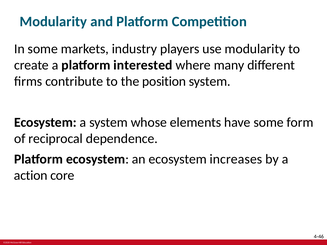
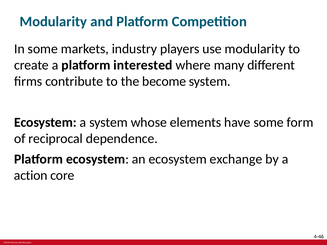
position: position -> become (164, 82)
increases: increases -> exchange (236, 159)
